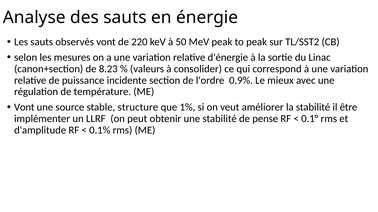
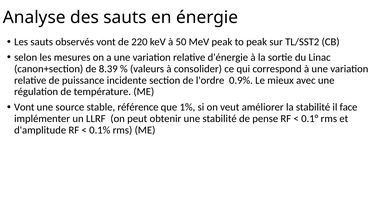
8.23: 8.23 -> 8.39 (108, 69)
structure: structure -> référence (138, 107)
être: être -> face (349, 107)
